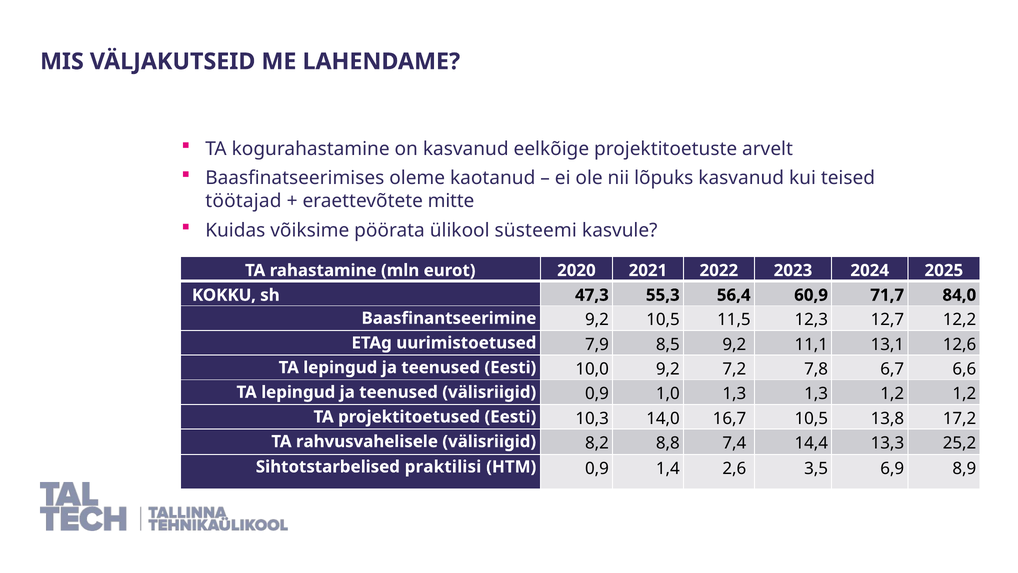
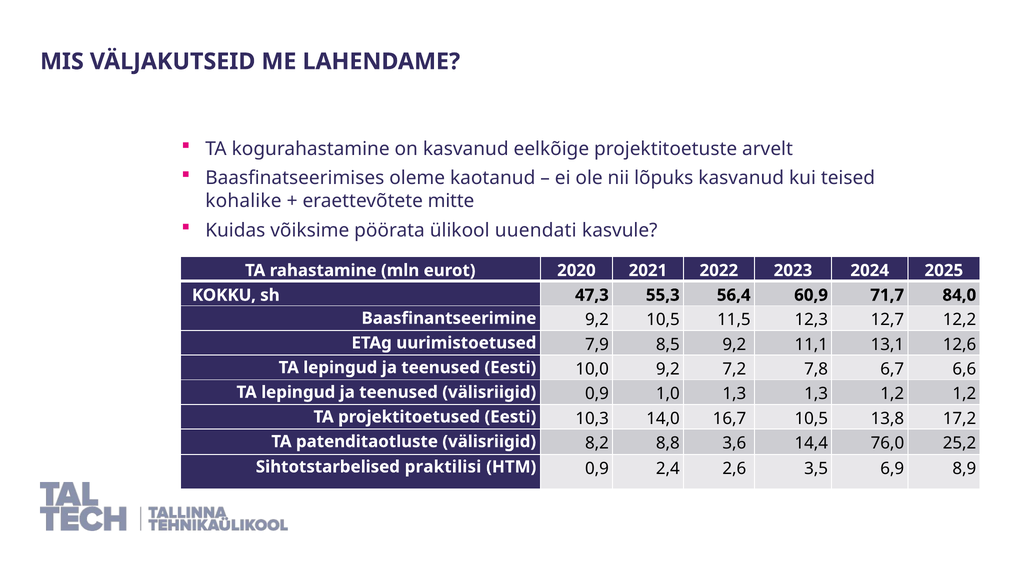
töötajad: töötajad -> kohalike (243, 201)
süsteemi: süsteemi -> uuendati (536, 230)
rahvusvahelisele: rahvusvahelisele -> patenditaotluste (367, 441)
7,4: 7,4 -> 3,6 (734, 443)
13,3: 13,3 -> 76,0 (887, 443)
1,4: 1,4 -> 2,4 (668, 468)
